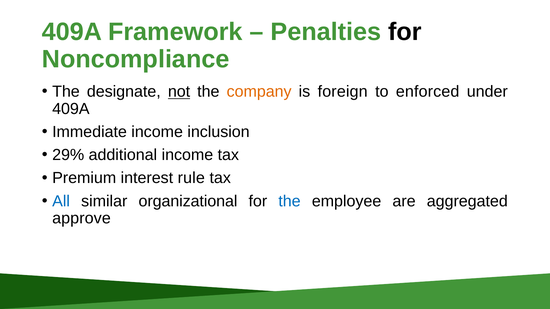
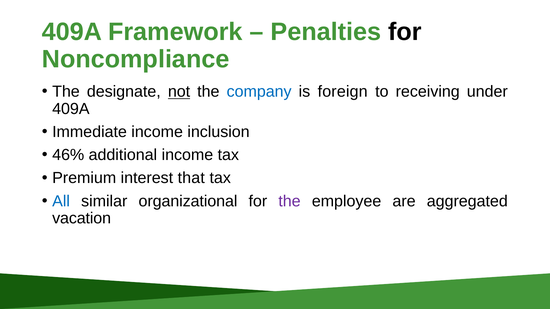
company colour: orange -> blue (259, 92)
enforced: enforced -> receiving (428, 92)
29%: 29% -> 46% (68, 155)
rule: rule -> that (191, 178)
the colour: blue -> purple (290, 201)
approve: approve -> vacation (82, 219)
